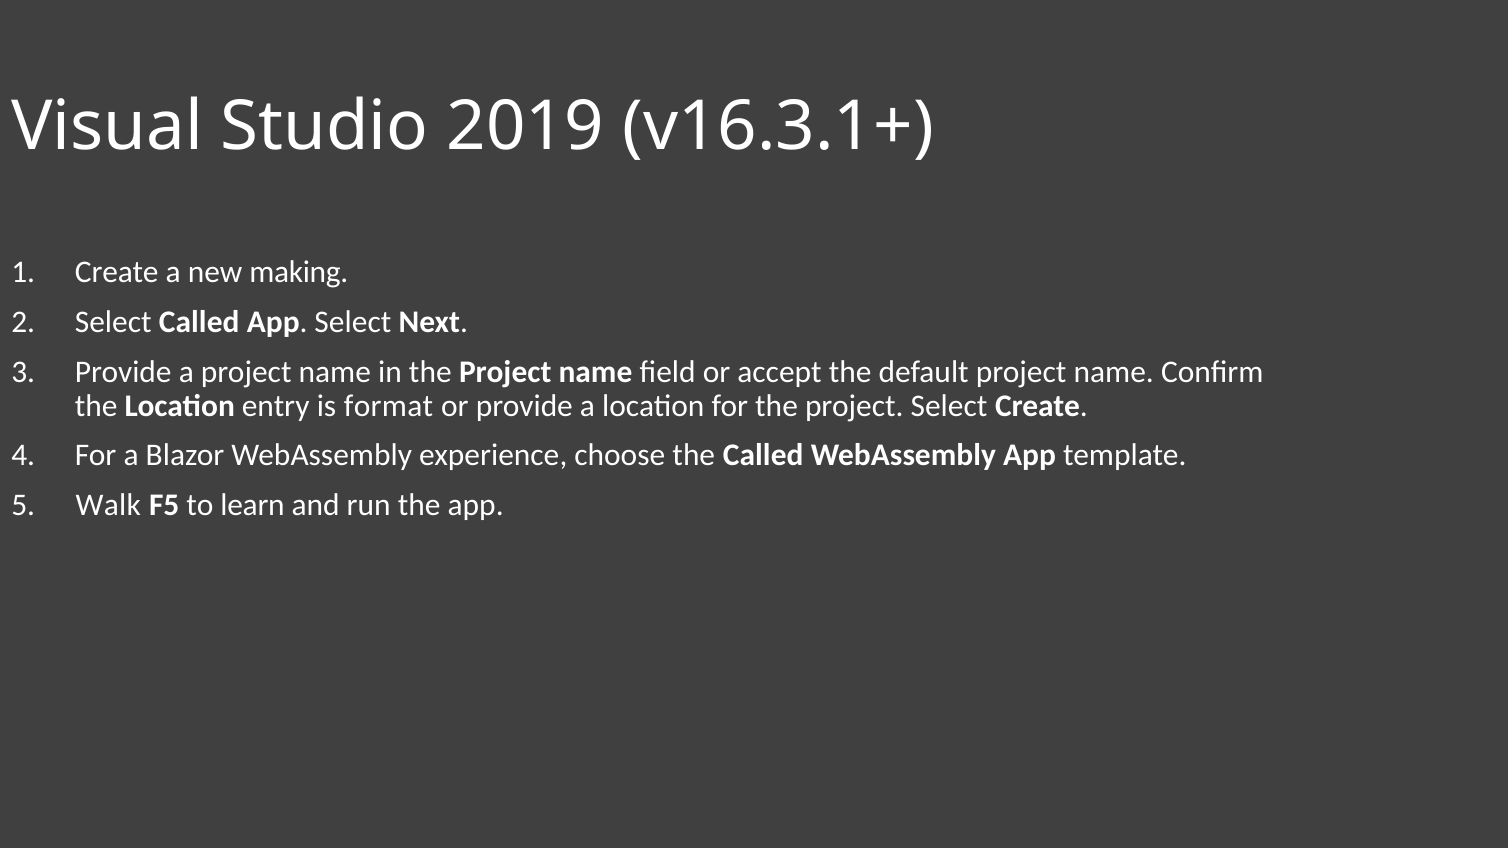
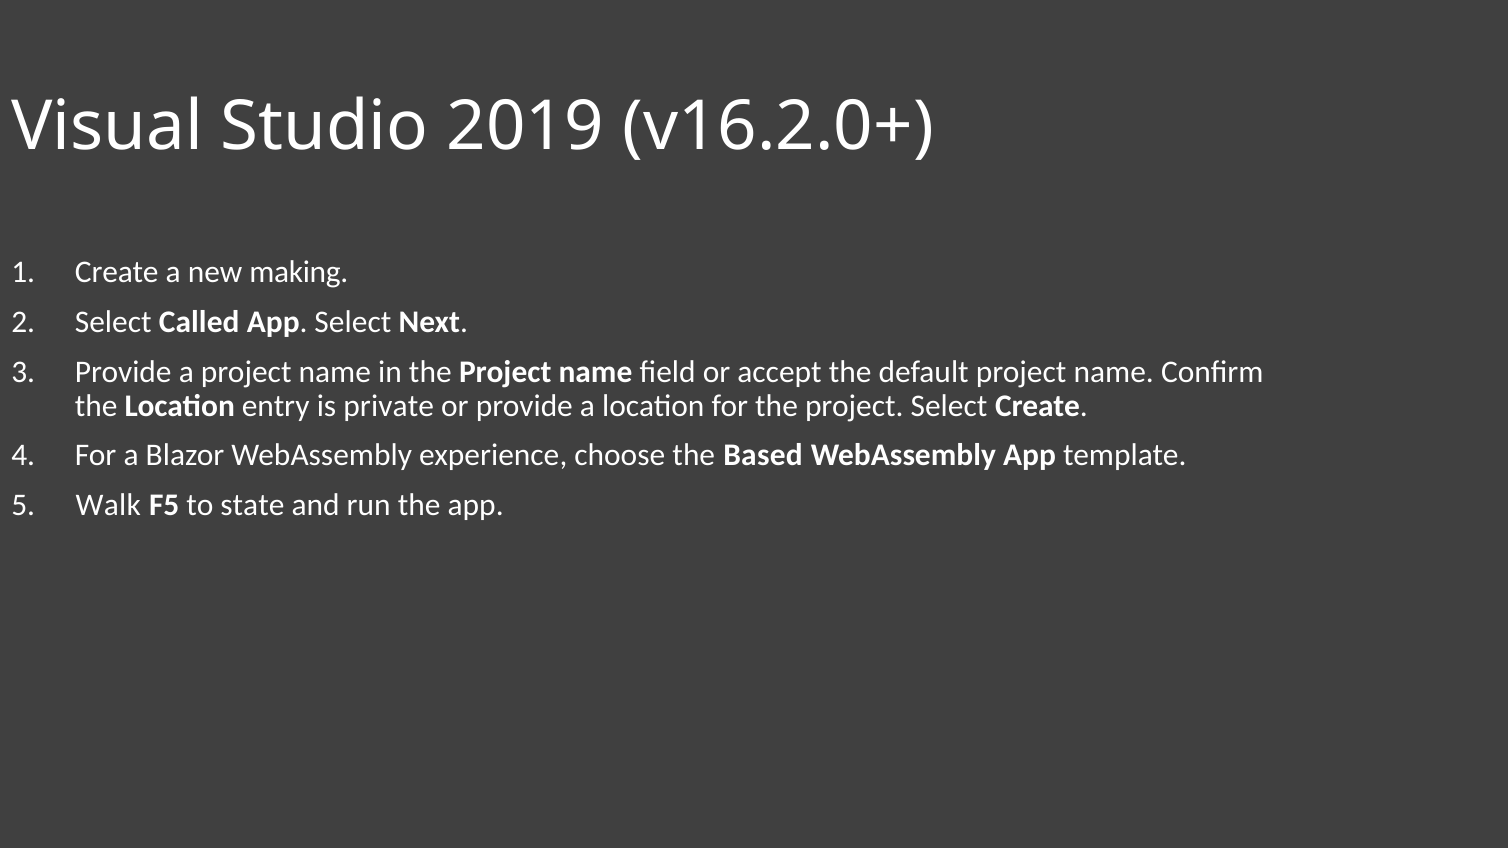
v16.3.1+: v16.3.1+ -> v16.2.0+ (778, 127)
format: format -> private (389, 406)
the Called: Called -> Based (763, 456)
learn: learn -> state (252, 505)
